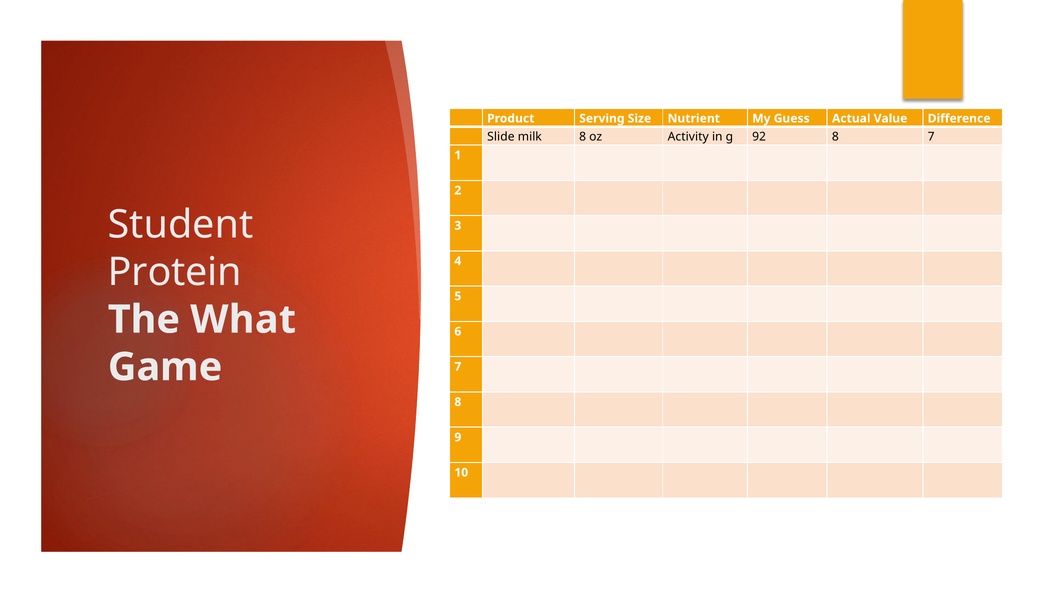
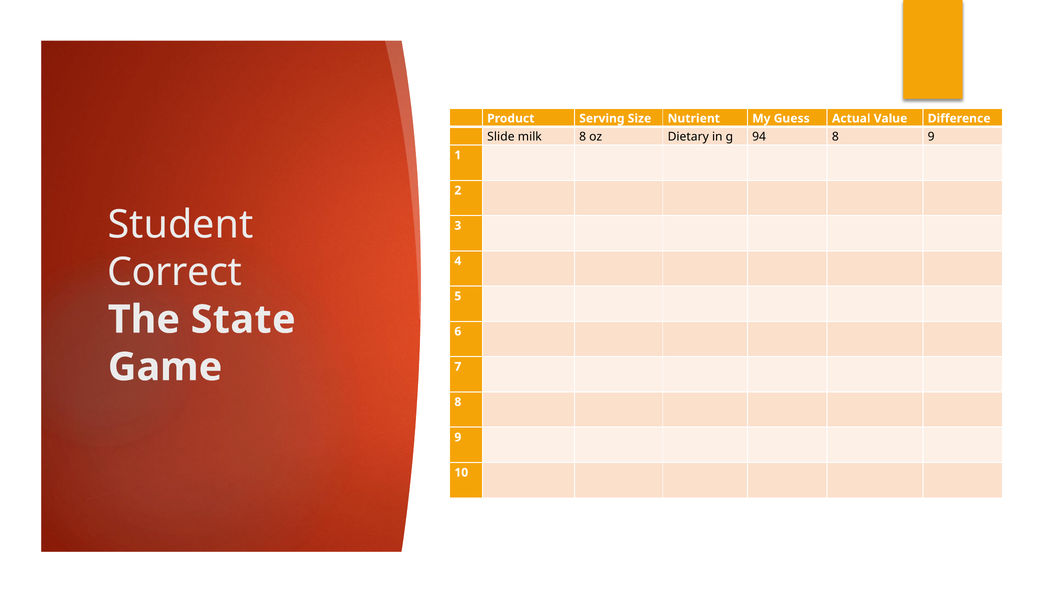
Activity: Activity -> Dietary (688, 137)
92: 92 -> 94 (759, 137)
7: 7 -> 9 (931, 137)
Protein: Protein -> Correct (175, 272)
What: What -> State (243, 320)
